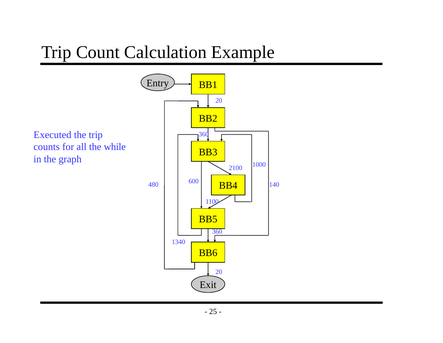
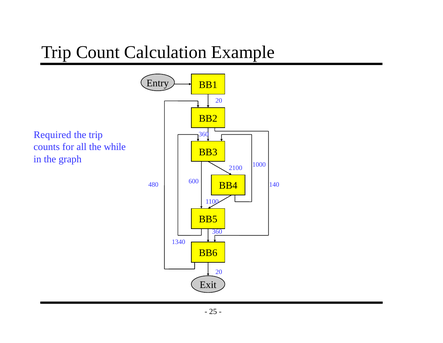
Executed: Executed -> Required (52, 135)
